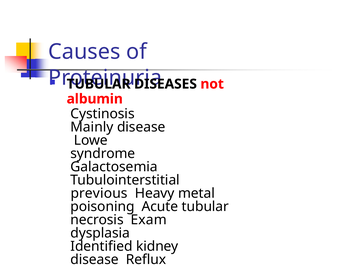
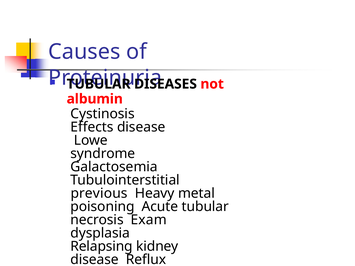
Mainly: Mainly -> Effects (92, 127)
Identified: Identified -> Relapsing (102, 247)
